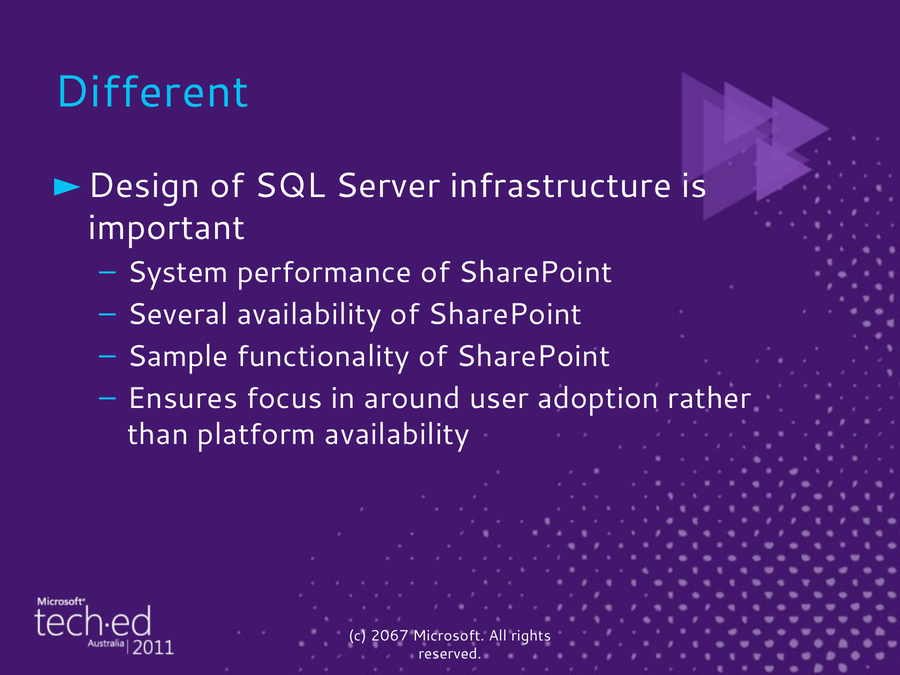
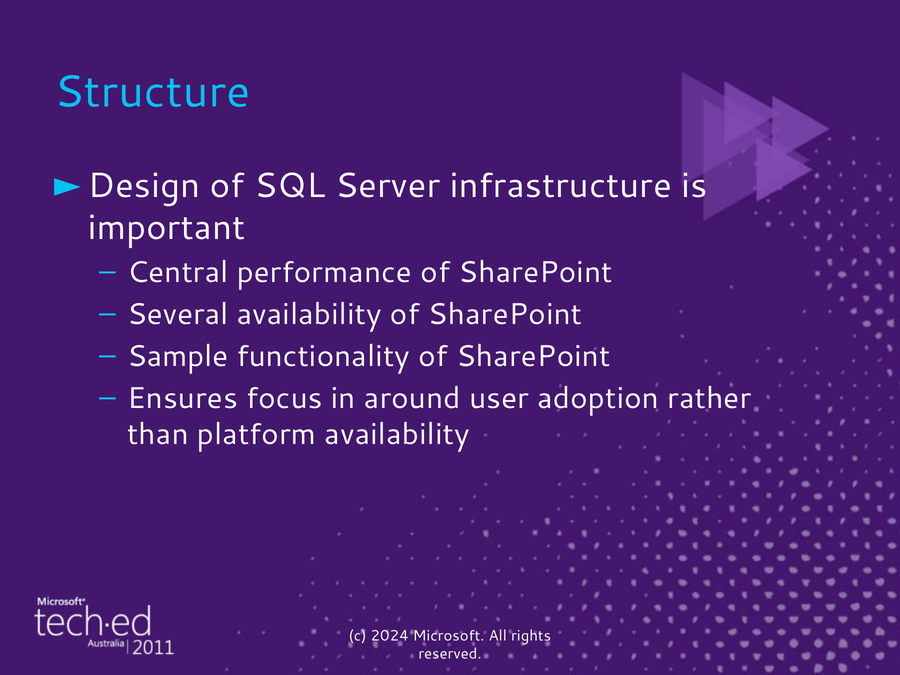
Different: Different -> Structure (152, 92)
System: System -> Central (178, 272)
2067: 2067 -> 2024 (390, 636)
